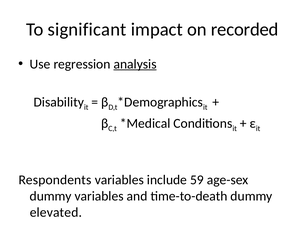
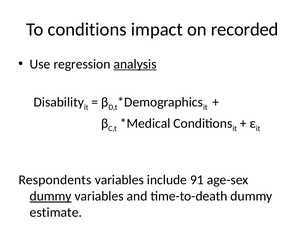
To significant: significant -> conditions (87, 30)
59: 59 -> 91 (197, 180)
dummy underline: none -> present (51, 196)
elevated: elevated -> estimate (56, 212)
